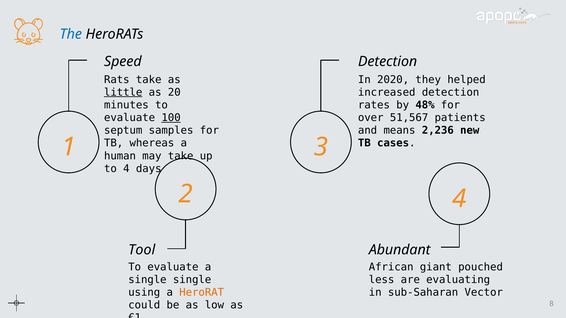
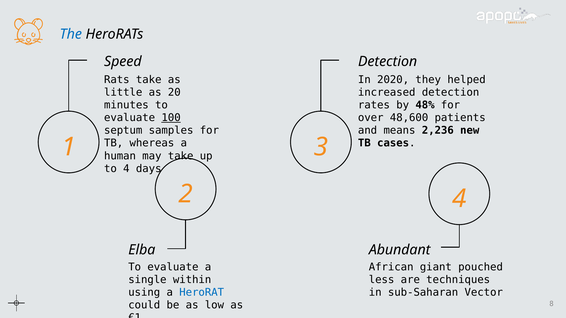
little underline: present -> none (123, 92)
51,567: 51,567 -> 48,600 (409, 118)
Tool: Tool -> Elba (142, 250)
single single: single -> within (192, 280)
evaluating: evaluating -> techniques (458, 280)
HeroRAT colour: orange -> blue (202, 293)
